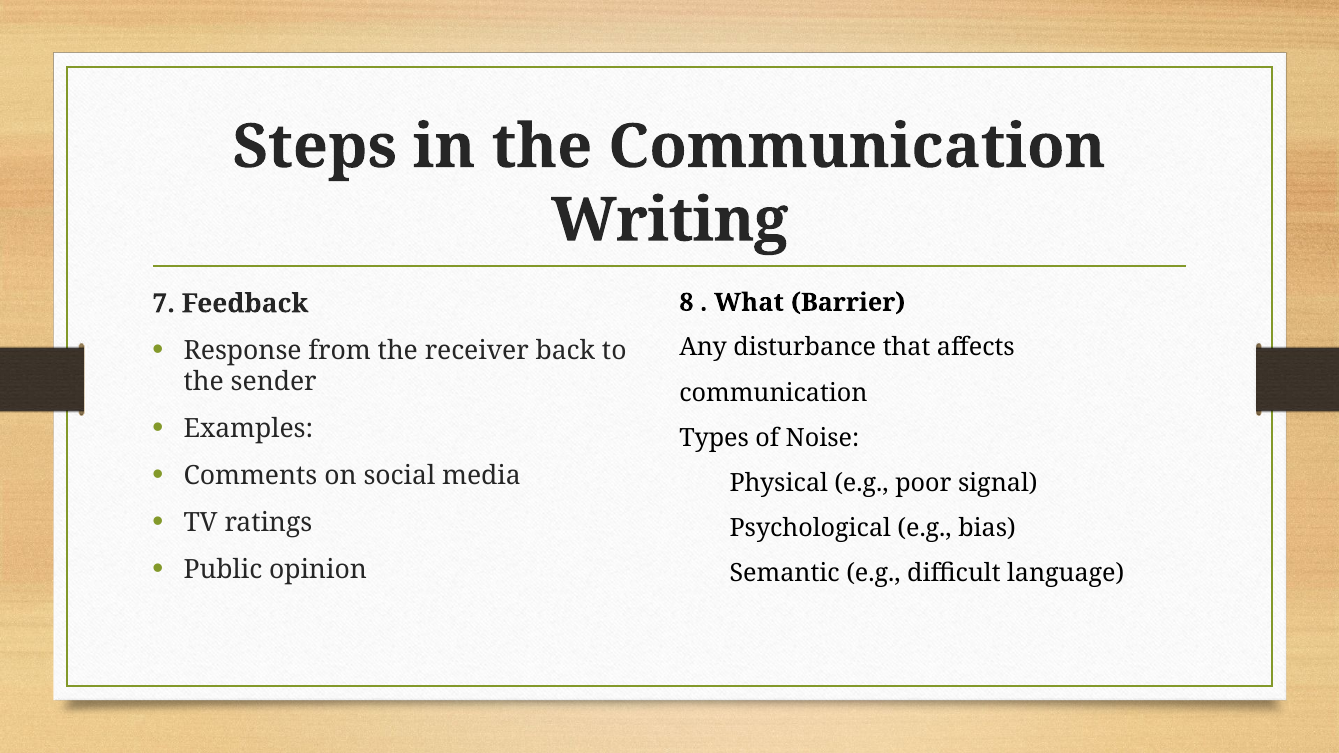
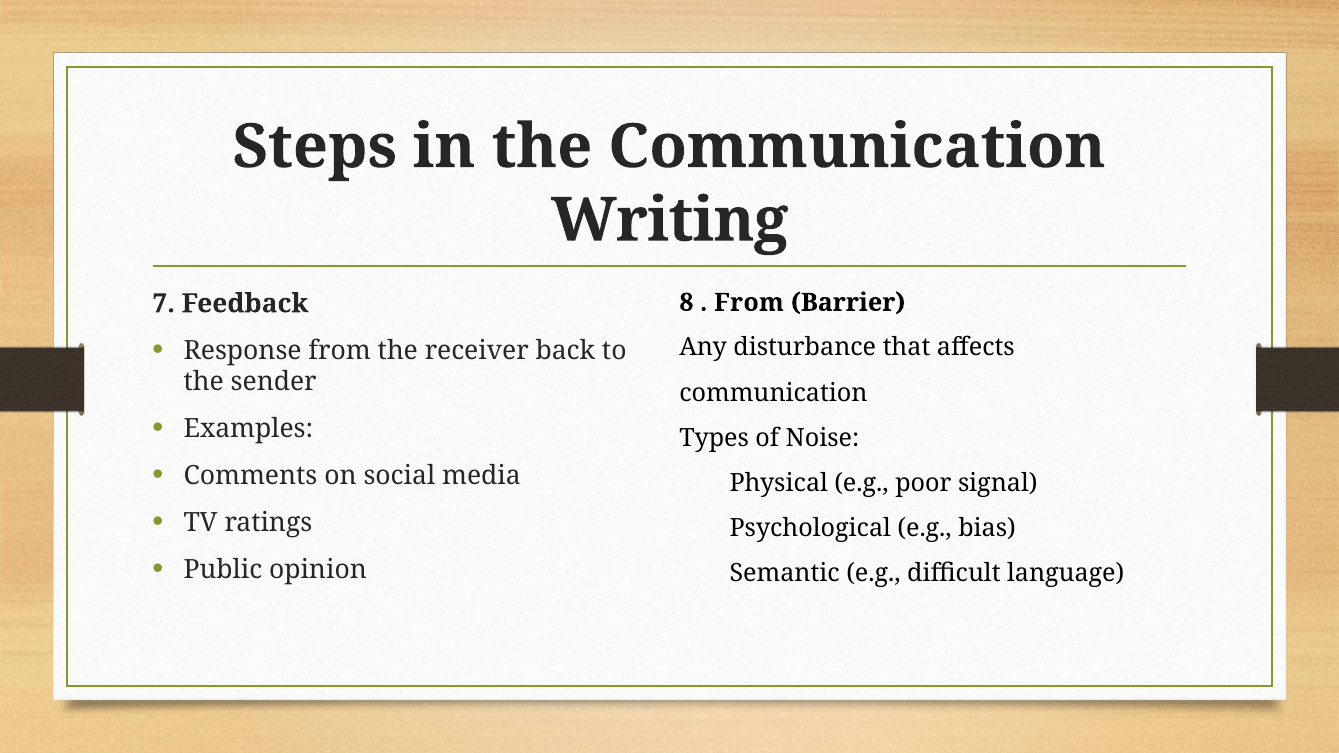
What: What -> From (749, 303)
